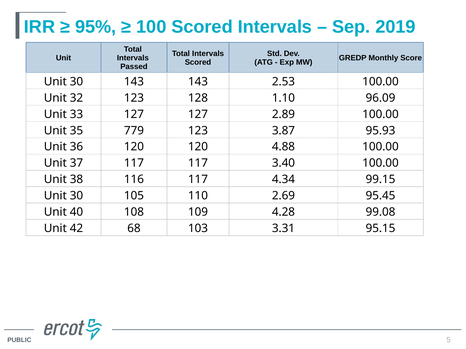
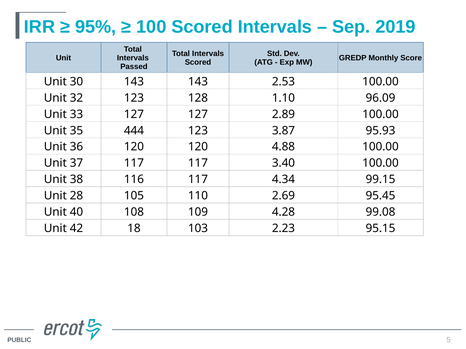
779: 779 -> 444 (134, 131)
30: 30 -> 28 (76, 196)
68: 68 -> 18 (134, 229)
3.31: 3.31 -> 2.23 (283, 229)
